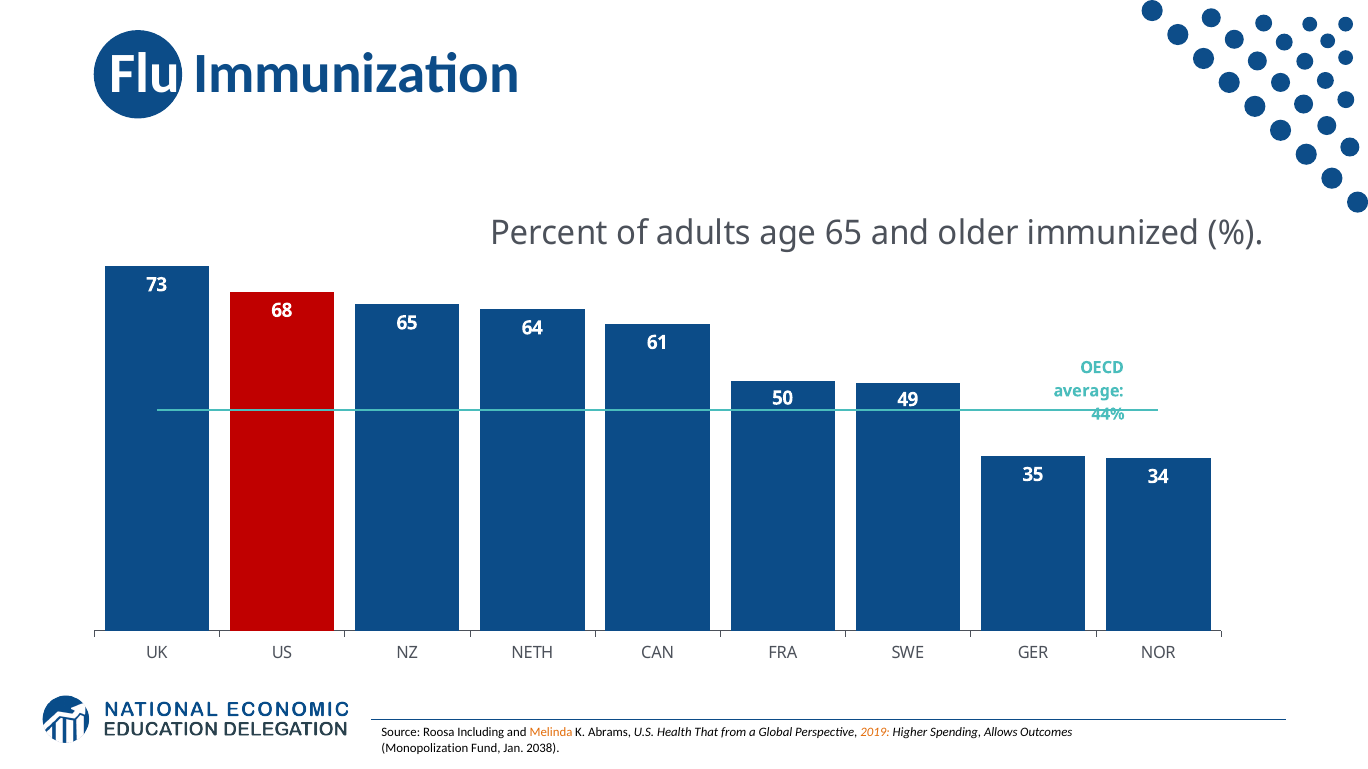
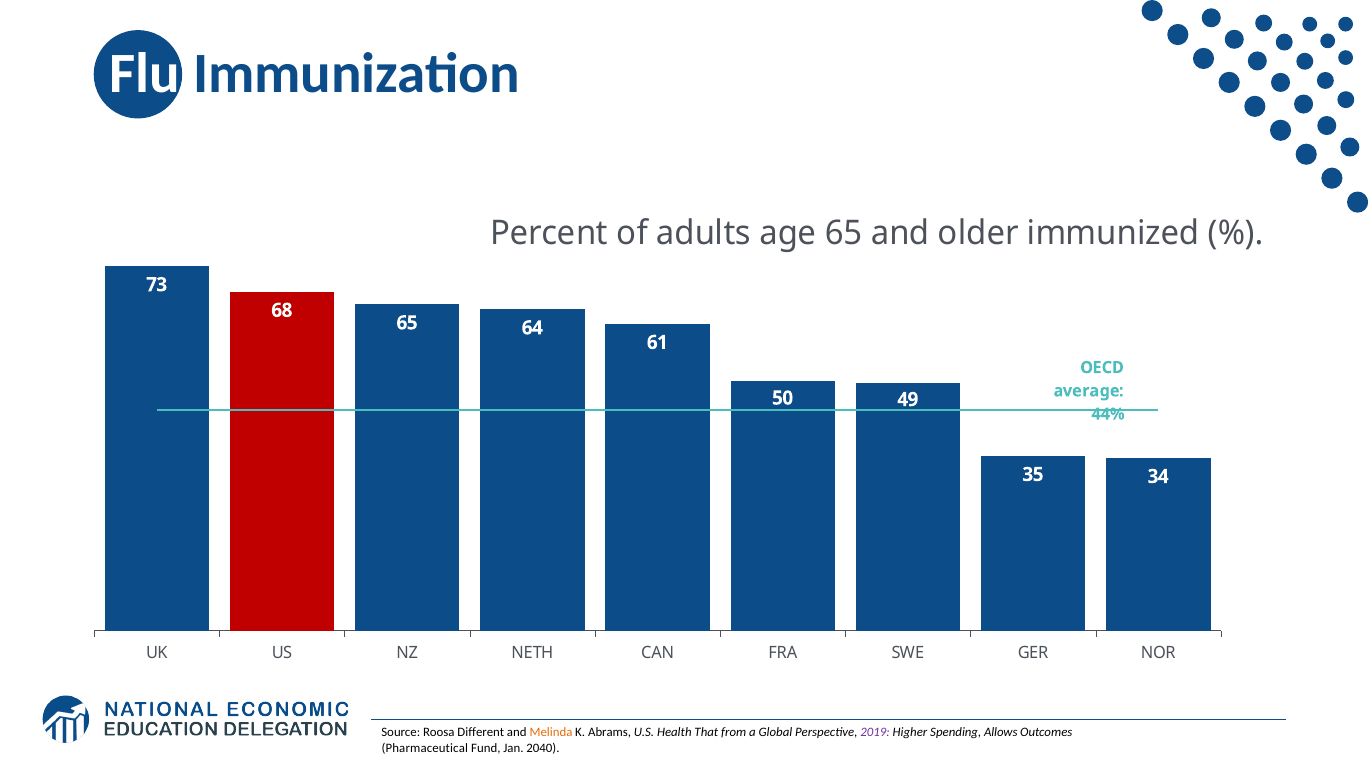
Including: Including -> Different (481, 733)
2019 colour: orange -> purple (875, 733)
Monopolization: Monopolization -> Pharmaceutical (425, 749)
2038: 2038 -> 2040 (543, 749)
